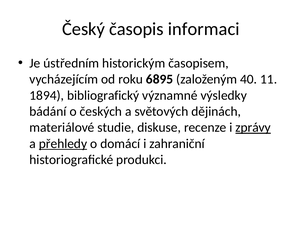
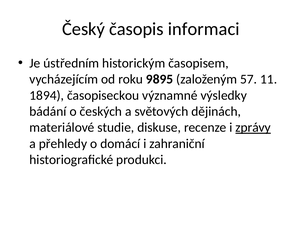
6895: 6895 -> 9895 (160, 79)
40: 40 -> 57 (249, 79)
bibliografický: bibliografický -> časopiseckou (103, 96)
přehledy underline: present -> none (63, 144)
